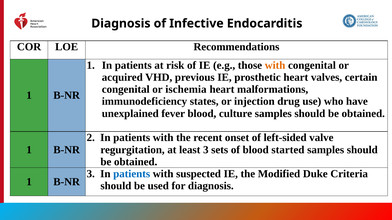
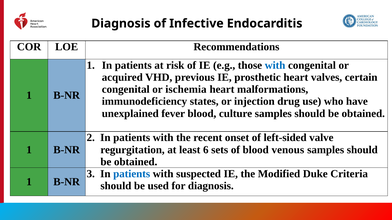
with colour: orange -> blue (275, 65)
least 3: 3 -> 6 (206, 150)
started: started -> venous (288, 150)
